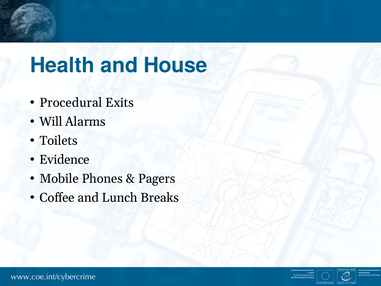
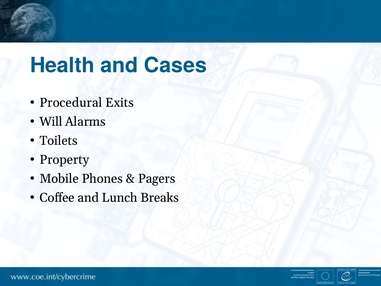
House: House -> Cases (175, 65)
Evidence: Evidence -> Property (64, 160)
